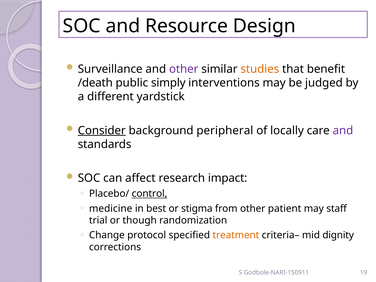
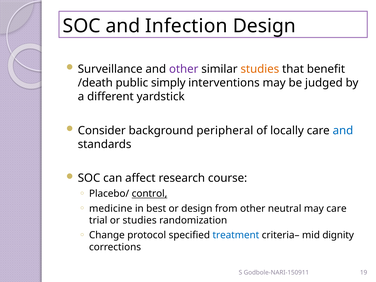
Resource: Resource -> Infection (186, 26)
Consider underline: present -> none (102, 130)
and colour: purple -> blue (343, 130)
impact: impact -> course (228, 178)
or stigma: stigma -> design (197, 208)
patient: patient -> neutral (285, 208)
may staff: staff -> care (336, 208)
or though: though -> studies (140, 220)
treatment colour: orange -> blue (236, 235)
